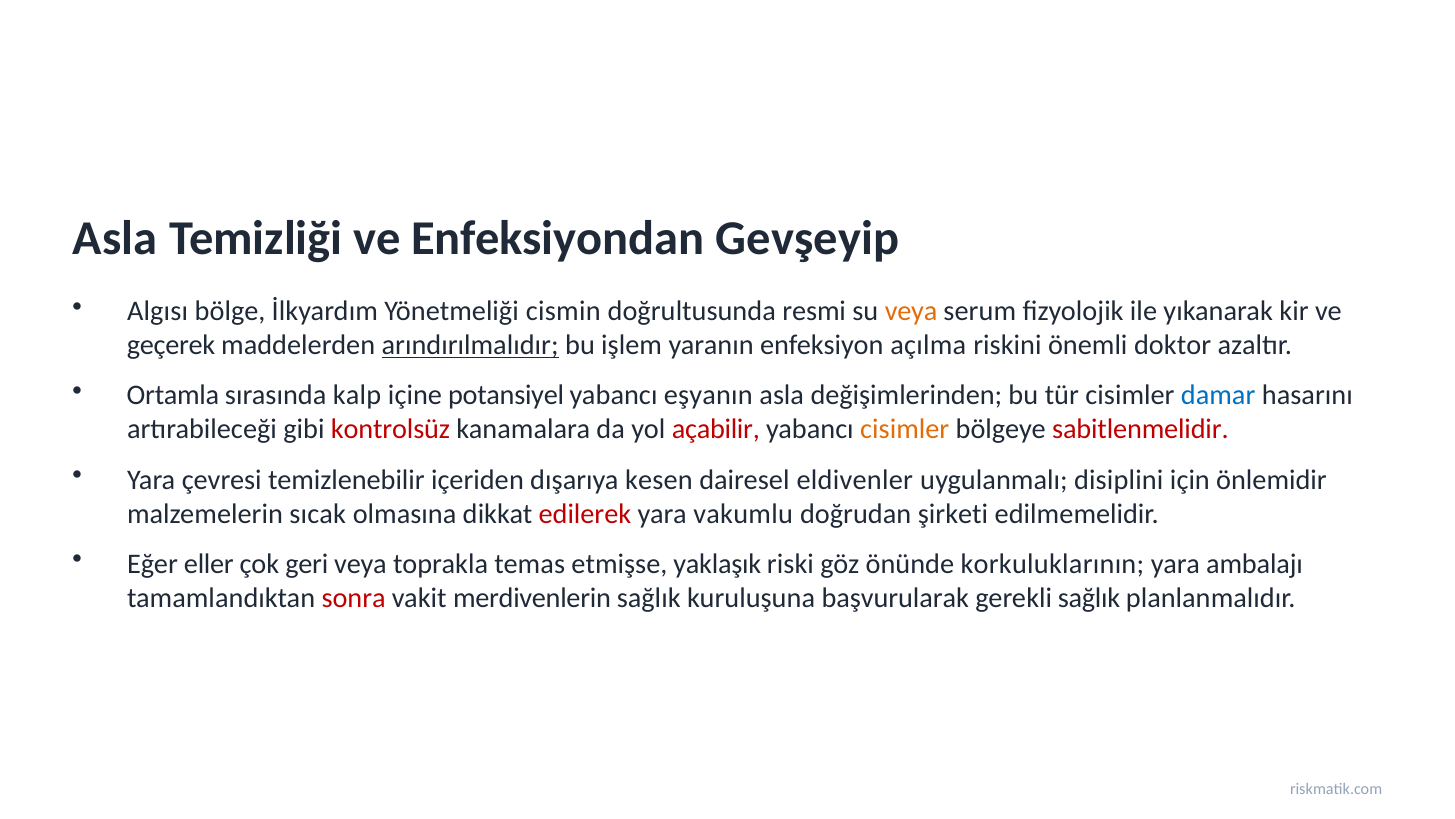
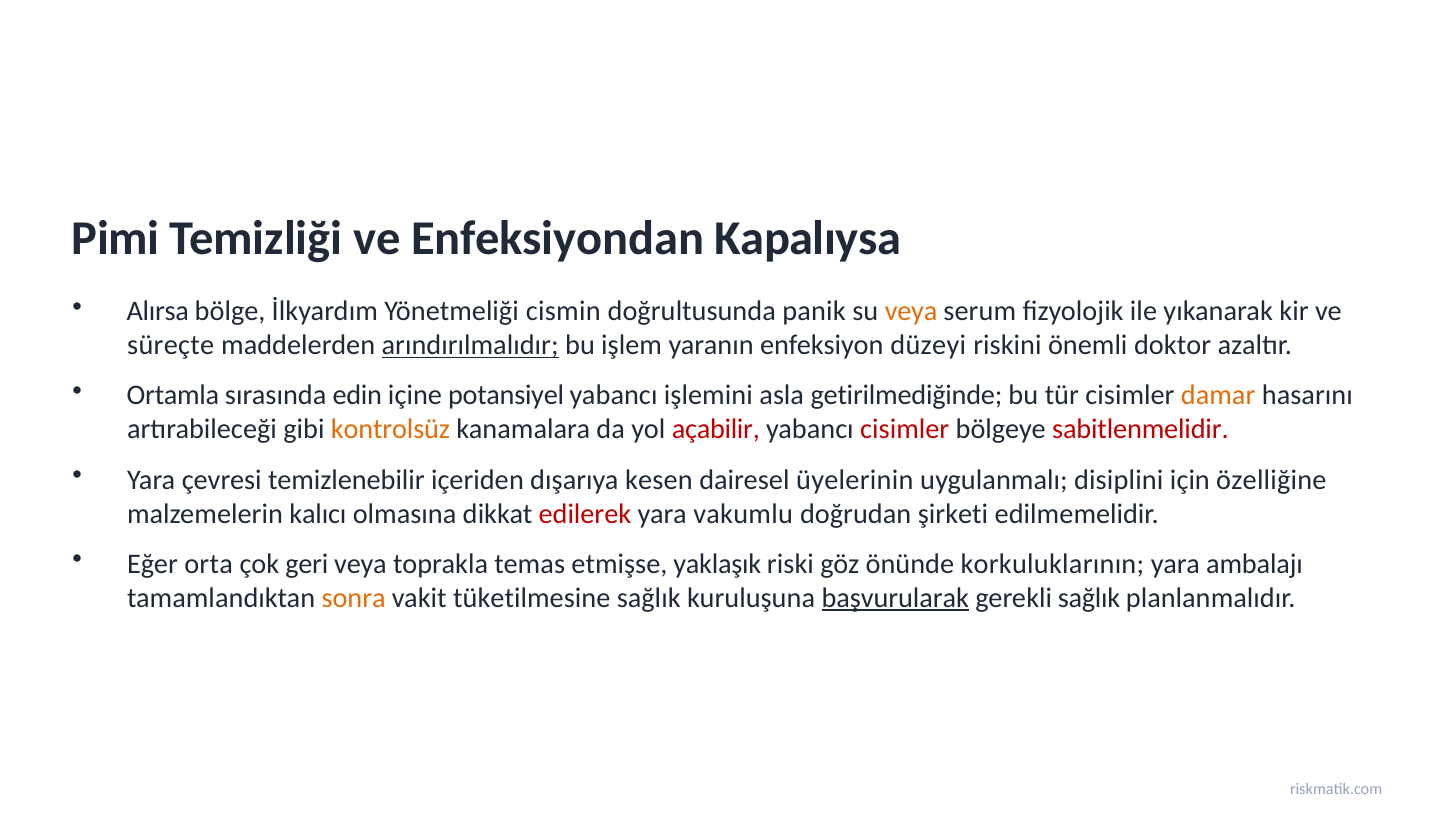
Asla: Asla -> Pimi (116, 238)
Gevşeyip: Gevşeyip -> Kapalıysa (808, 238)
Algısı: Algısı -> Alırsa (158, 311)
resmi: resmi -> panik (814, 311)
geçerek: geçerek -> süreçte (171, 345)
açılma: açılma -> düzeyi (928, 345)
kalp: kalp -> edin (357, 395)
eşyanın: eşyanın -> işlemini (708, 395)
değişimlerinden: değişimlerinden -> getirilmediğinde (906, 395)
damar colour: blue -> orange (1218, 395)
kontrolsüz colour: red -> orange (391, 429)
cisimler colour: orange -> red (905, 429)
eldivenler: eldivenler -> üyelerinin (855, 480)
önlemidir: önlemidir -> özelliğine (1271, 480)
sıcak: sıcak -> kalıcı (318, 514)
eller: eller -> orta (209, 564)
sonra colour: red -> orange (354, 598)
merdivenlerin: merdivenlerin -> tüketilmesine (532, 598)
başvurularak underline: none -> present (895, 598)
